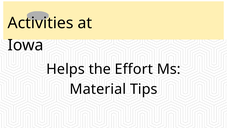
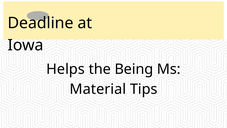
Activities: Activities -> Deadline (41, 23)
Effort: Effort -> Being (134, 69)
